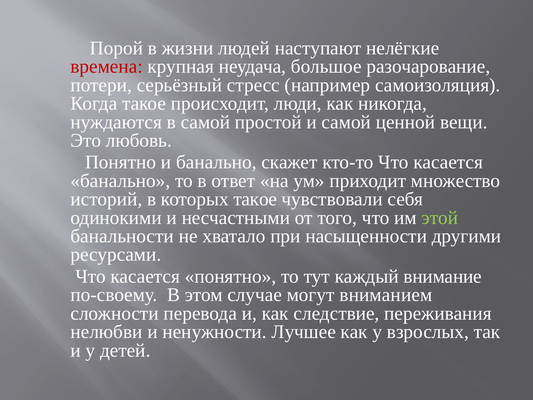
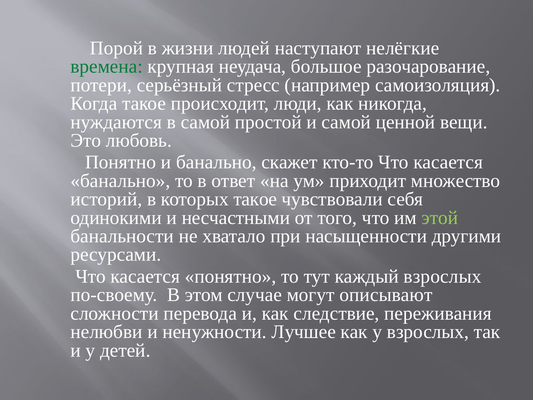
времена colour: red -> green (107, 67)
каждый внимание: внимание -> взрослых (442, 276)
вниманием: вниманием -> описывают (386, 295)
